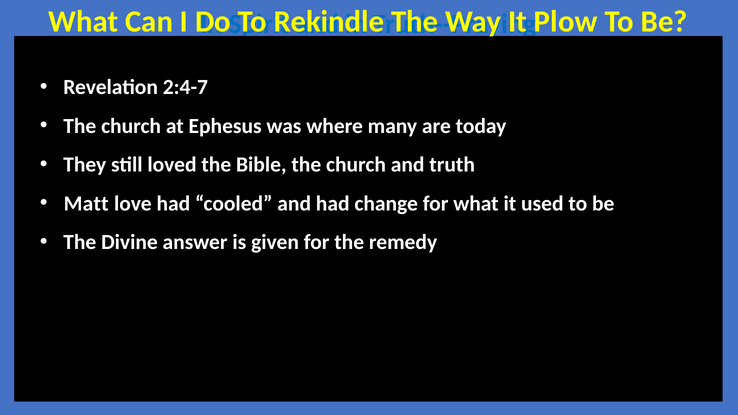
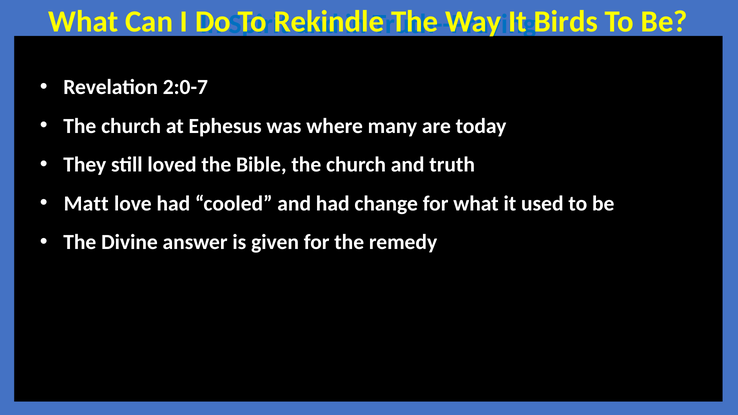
Plow: Plow -> Birds (566, 22)
2:4-7: 2:4-7 -> 2:0-7 (185, 87)
